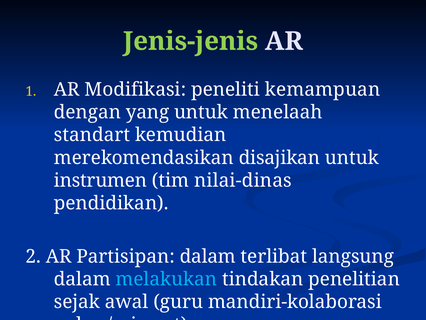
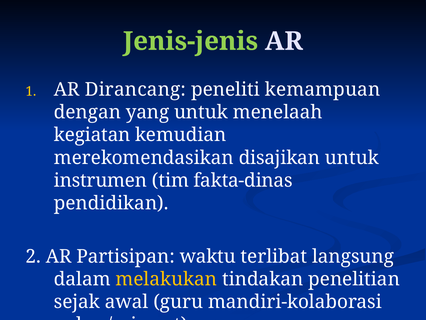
Modifikasi: Modifikasi -> Dirancang (135, 89)
standart: standart -> kegiatan (92, 135)
nilai-dinas: nilai-dinas -> fakta-dinas (243, 180)
Partisipan dalam: dalam -> waktu (208, 256)
melakukan colour: light blue -> yellow (166, 279)
